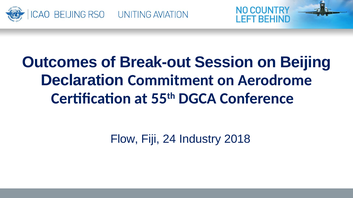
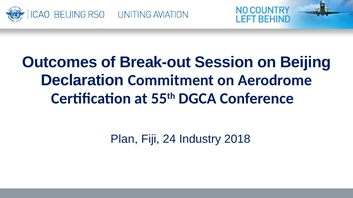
Flow: Flow -> Plan (124, 139)
